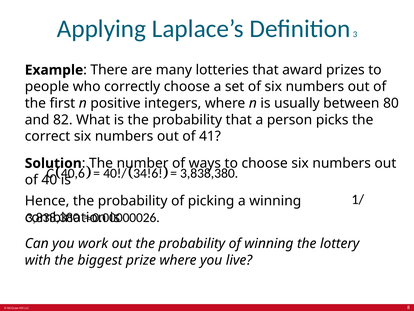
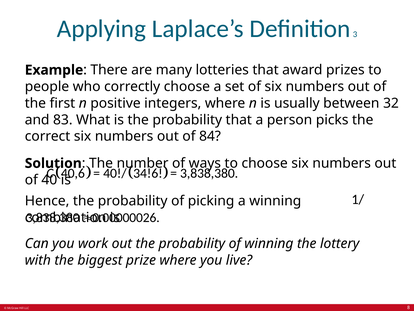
80: 80 -> 32 (391, 103)
82: 82 -> 83 (63, 120)
41: 41 -> 84 (210, 136)
